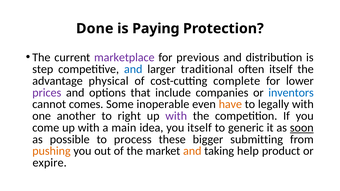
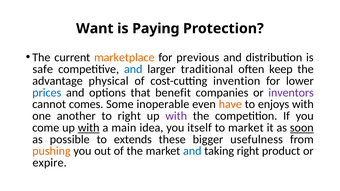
Done: Done -> Want (95, 29)
marketplace colour: purple -> orange (124, 58)
step: step -> safe (43, 69)
often itself: itself -> keep (281, 69)
complete: complete -> invention (237, 81)
prices colour: purple -> blue (47, 93)
include: include -> benefit (173, 93)
inventors colour: blue -> purple (291, 93)
legally: legally -> enjoys (274, 104)
with underline: none -> present (89, 128)
to generic: generic -> market (246, 128)
process: process -> extends (133, 140)
submitting: submitting -> usefulness (257, 140)
and colour: orange -> blue (192, 151)
taking help: help -> right (248, 151)
